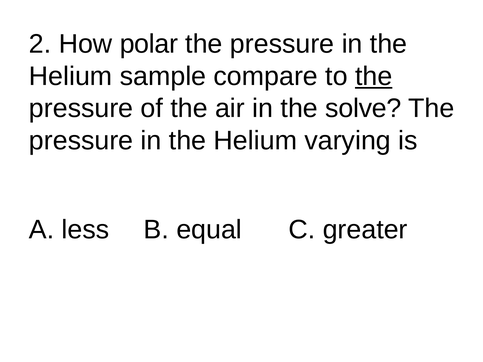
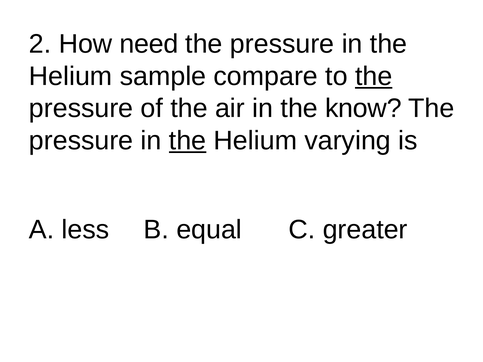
polar: polar -> need (149, 44)
solve: solve -> know (363, 109)
the underline: none -> present (188, 141)
